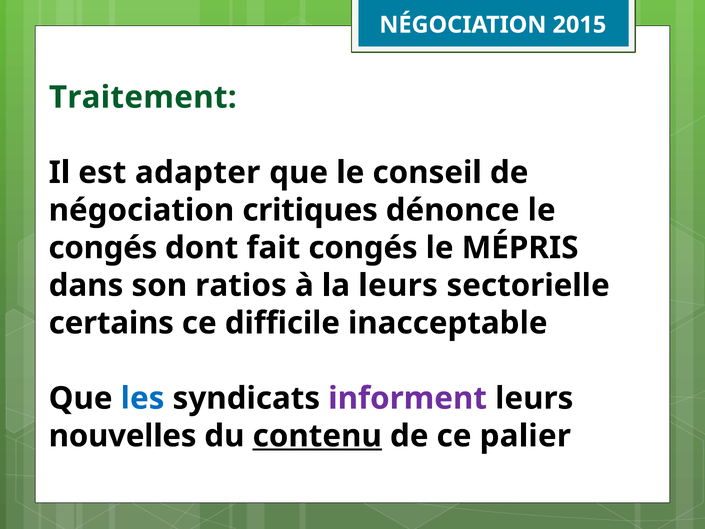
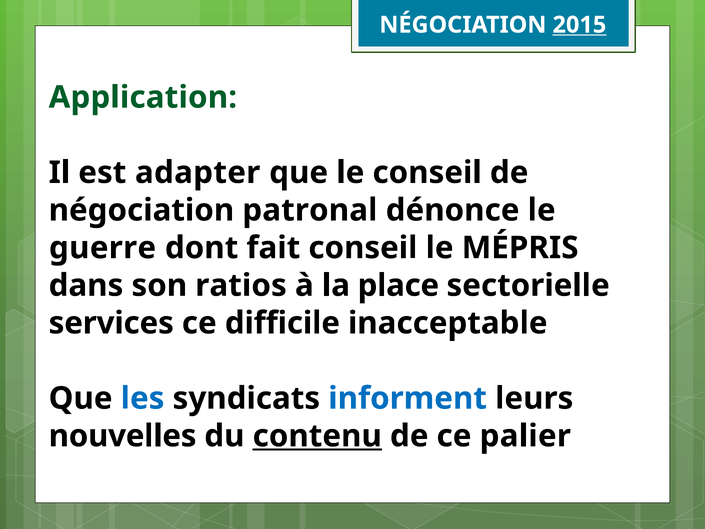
2015 underline: none -> present (579, 25)
Traitement: Traitement -> Application (143, 97)
critiques: critiques -> patronal (310, 210)
congés: congés -> guerre (103, 248)
fait congés: congés -> conseil (363, 248)
la leurs: leurs -> place (398, 285)
certains: certains -> services (111, 323)
informent colour: purple -> blue (408, 398)
